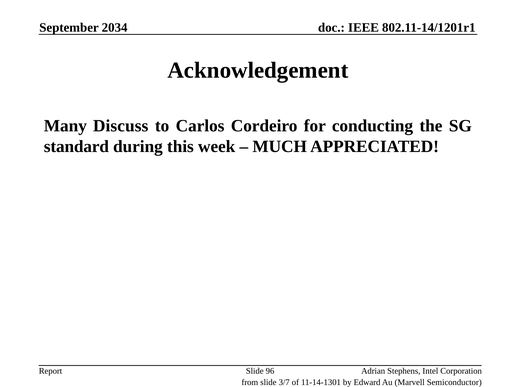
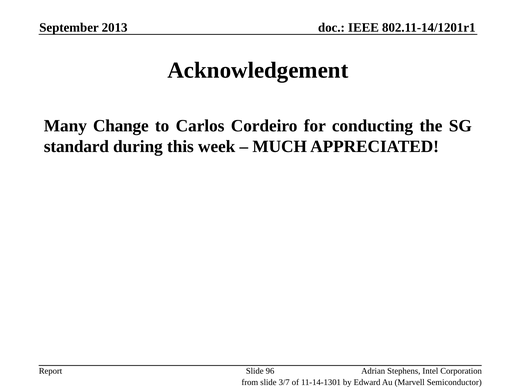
2034: 2034 -> 2013 (115, 28)
Discuss: Discuss -> Change (121, 126)
